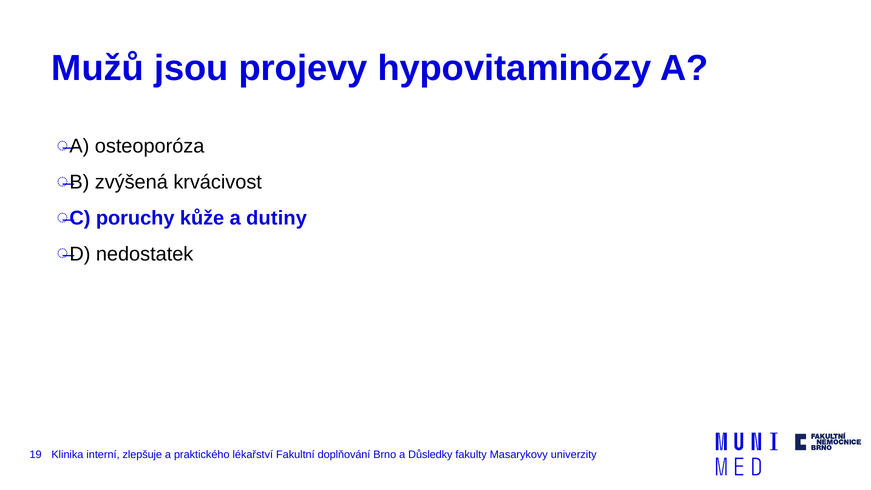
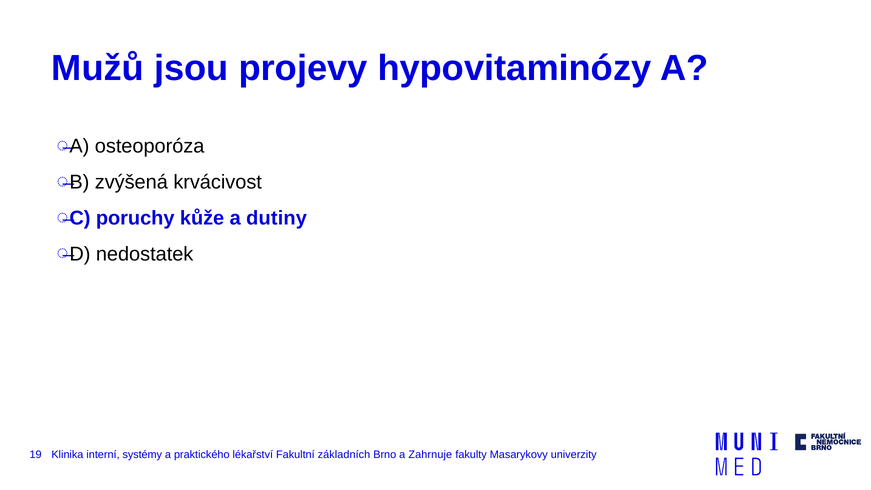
zlepšuje: zlepšuje -> systémy (142, 455)
doplňování: doplňování -> základních (344, 455)
Důsledky: Důsledky -> Zahrnuje (430, 455)
